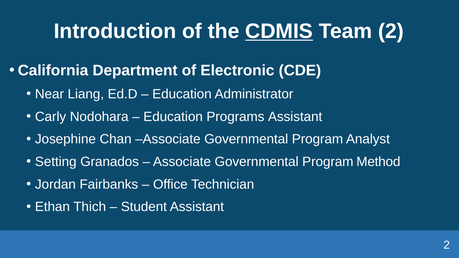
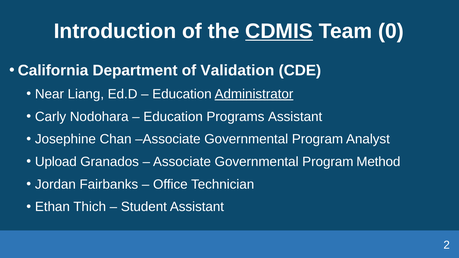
Team 2: 2 -> 0 (391, 31)
Electronic: Electronic -> Validation (237, 70)
Administrator underline: none -> present (254, 94)
Setting: Setting -> Upload (56, 162)
